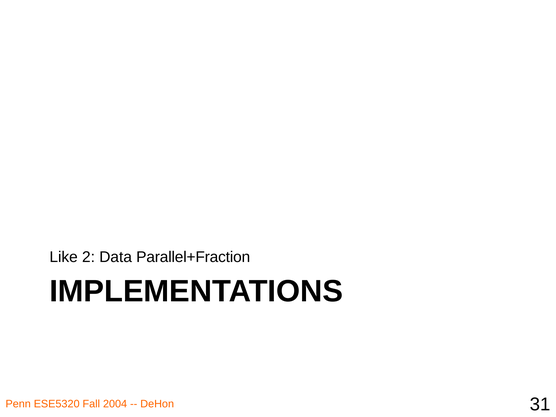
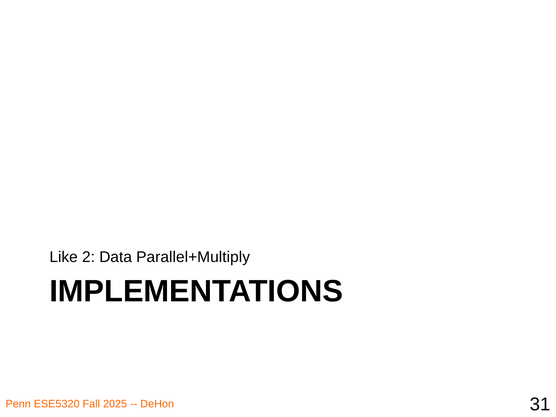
Parallel+Fraction: Parallel+Fraction -> Parallel+Multiply (193, 257)
2004: 2004 -> 2025 (115, 404)
